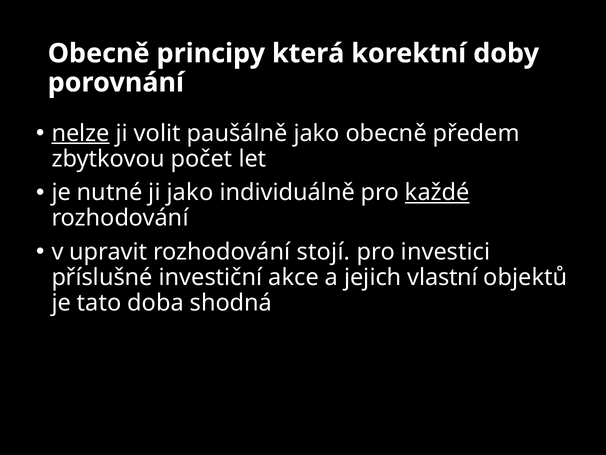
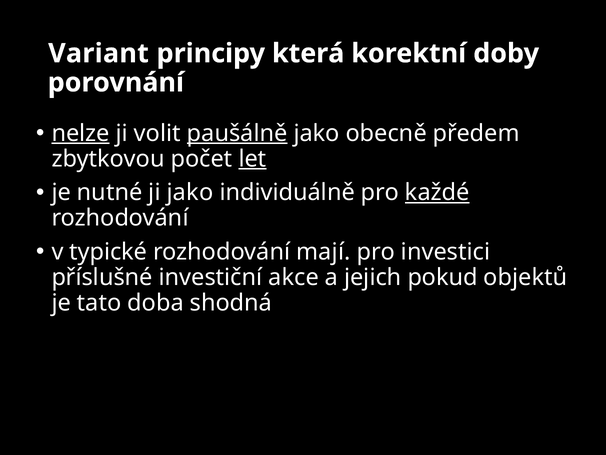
Obecně: Obecně -> Variant (99, 53)
paušálně underline: none -> present (237, 133)
let underline: none -> present (252, 159)
upravit: upravit -> typické (108, 252)
stojí: stojí -> mají (323, 252)
vlastní: vlastní -> pokud (443, 277)
